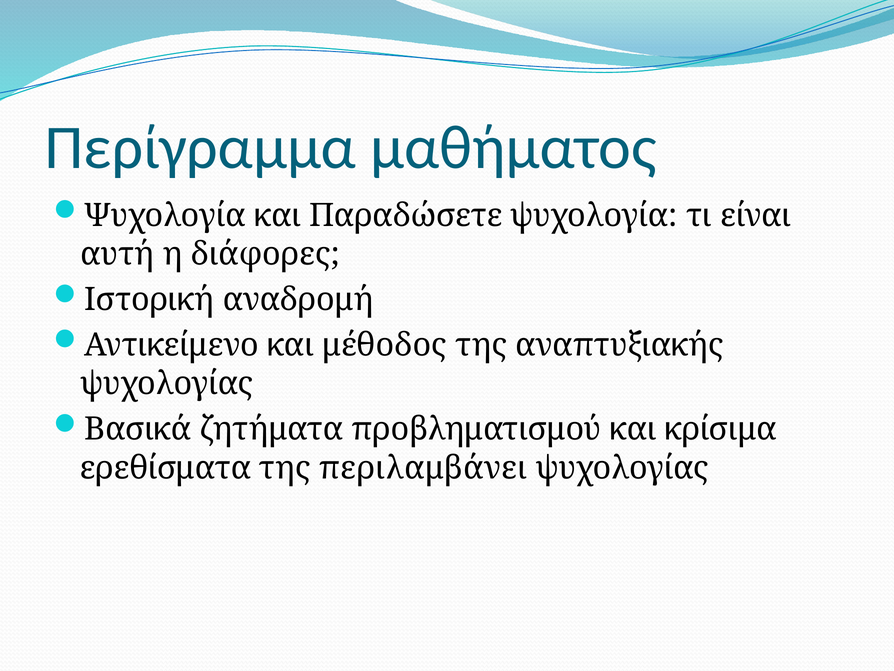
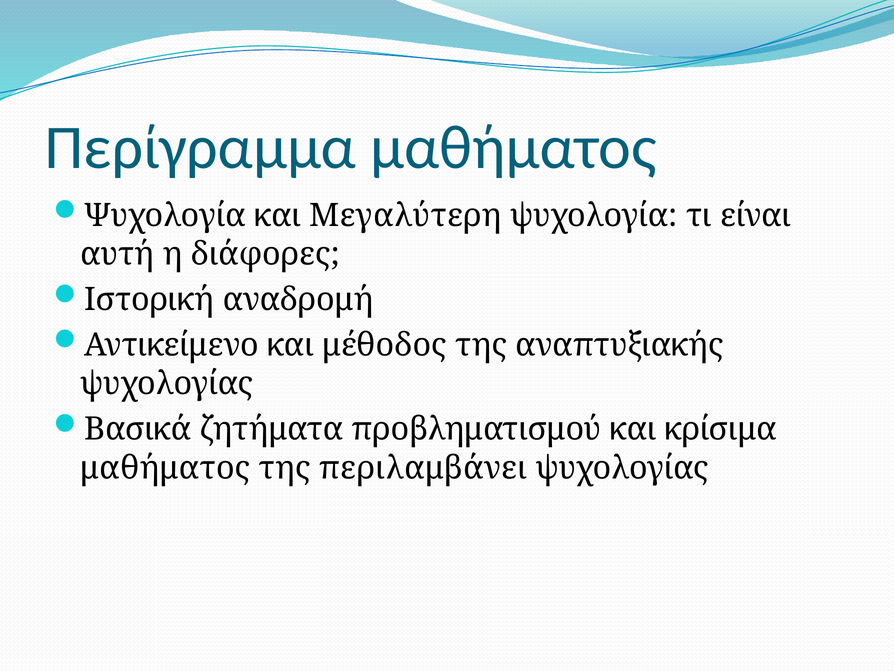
Παραδώσετε: Παραδώσετε -> Μεγαλύτερη (406, 215)
ερεθίσματα: ερεθίσματα -> μαθήματος (165, 468)
